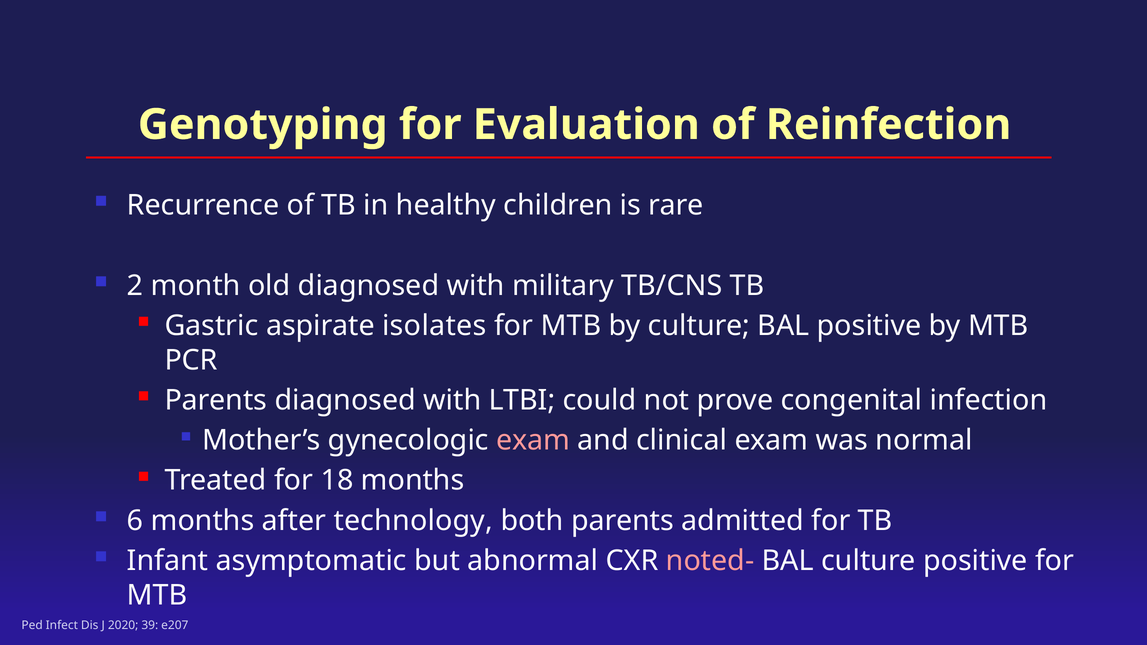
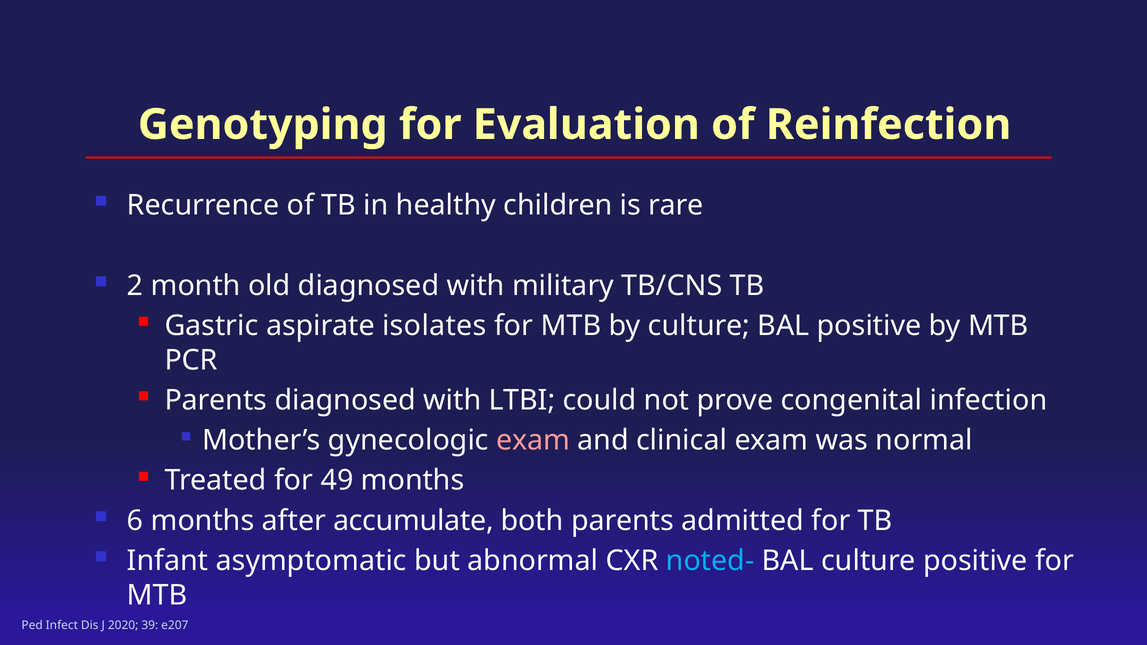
18: 18 -> 49 (337, 481)
technology: technology -> accumulate (413, 521)
noted- colour: pink -> light blue (710, 561)
